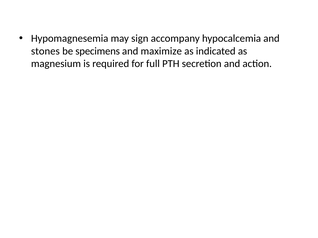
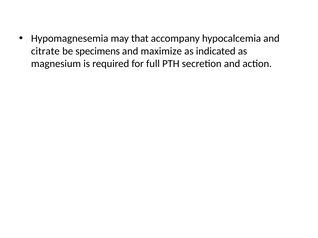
sign: sign -> that (140, 38)
stones: stones -> citrate (45, 51)
